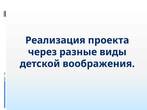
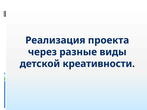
воображения: воображения -> креативности (99, 64)
